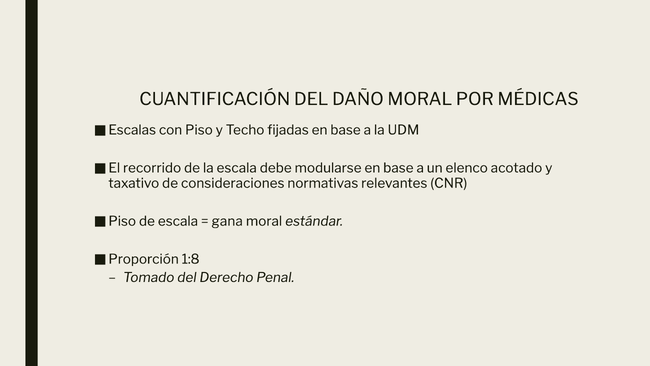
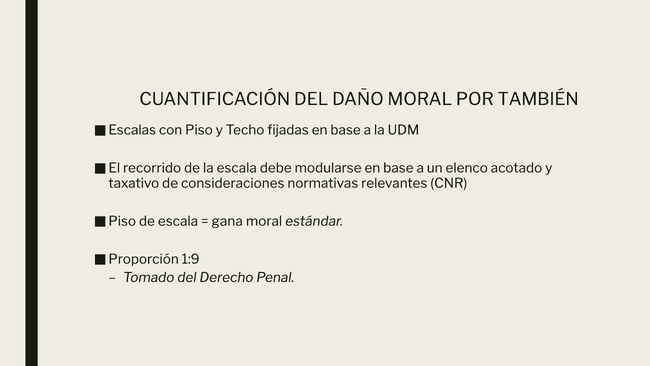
MÉDICAS: MÉDICAS -> TAMBIÉN (538, 99)
1:8: 1:8 -> 1:9 (191, 259)
